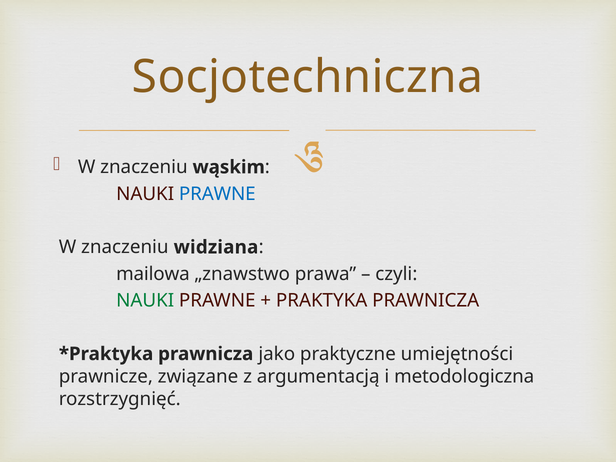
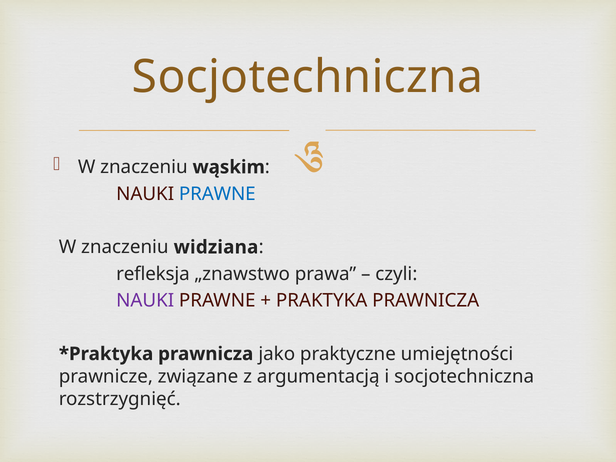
mailowa: mailowa -> refleksja (153, 274)
NAUKI colour: green -> purple (145, 301)
i metodologiczna: metodologiczna -> socjotechniczna (464, 376)
